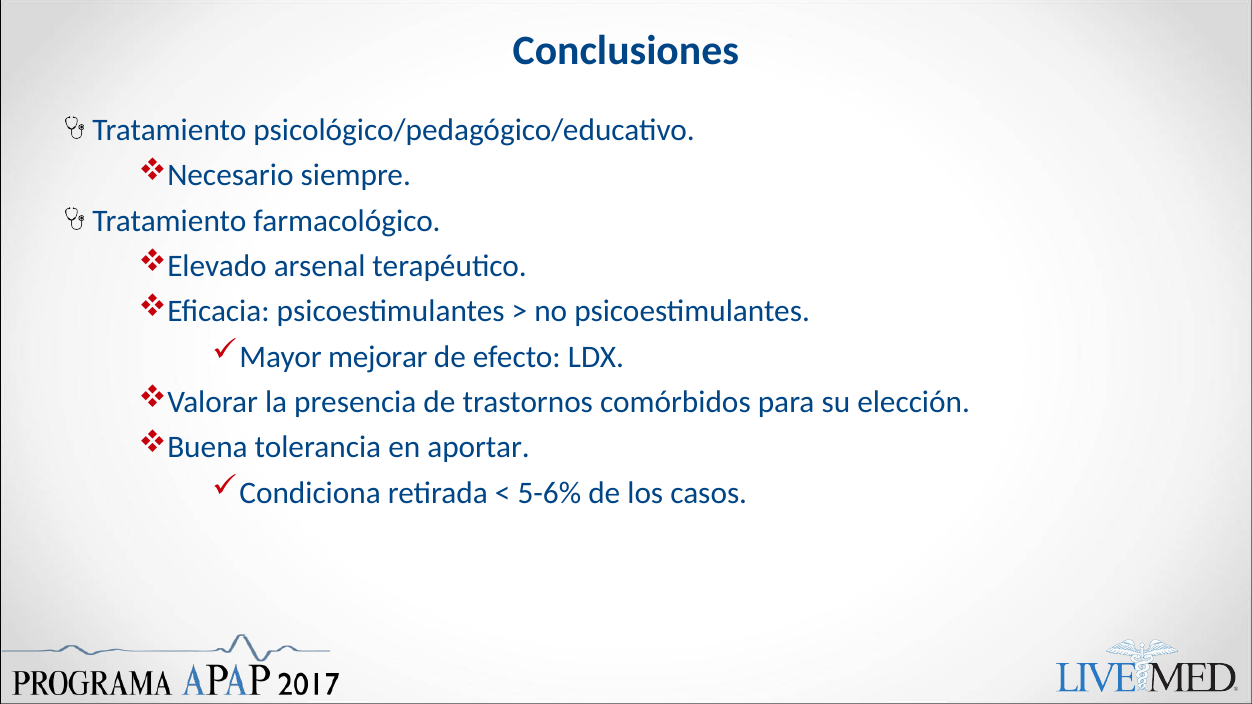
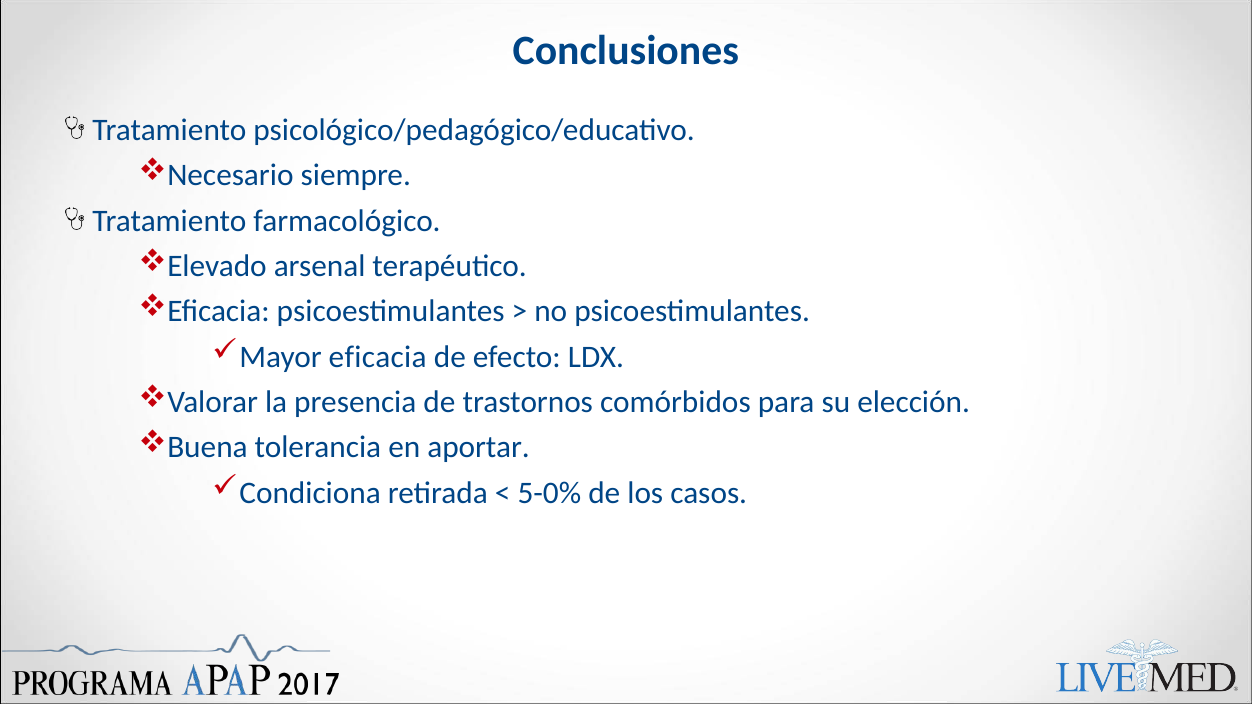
Mayor mejorar: mejorar -> eficacia (378, 357)
5-6%: 5-6% -> 5-0% (549, 493)
